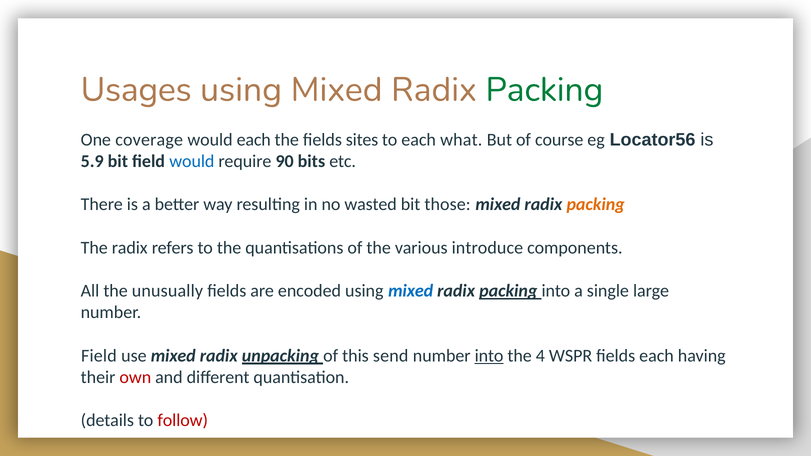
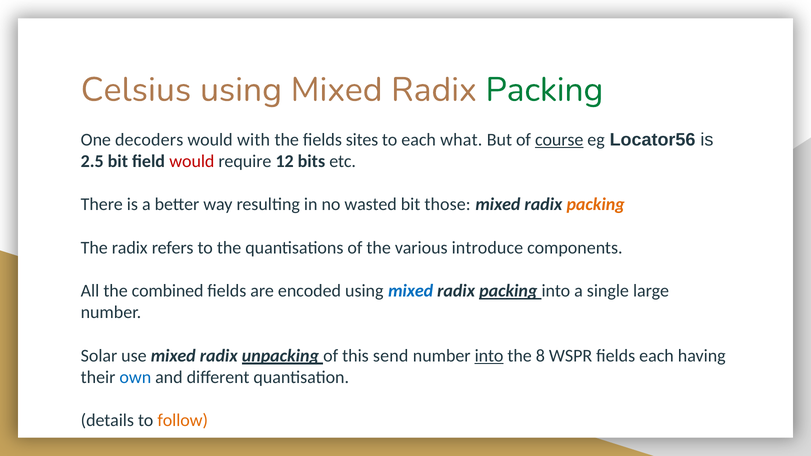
Usages: Usages -> Celsius (136, 90)
coverage: coverage -> decoders (149, 140)
would each: each -> with (254, 140)
course underline: none -> present (559, 140)
5.9: 5.9 -> 2.5 (92, 161)
would colour: blue -> red (192, 161)
90: 90 -> 12 (285, 161)
unusually: unusually -> combined (168, 291)
Field: Field -> Solar (99, 356)
4: 4 -> 8 (540, 356)
own colour: red -> blue (135, 377)
follow colour: red -> orange (183, 421)
